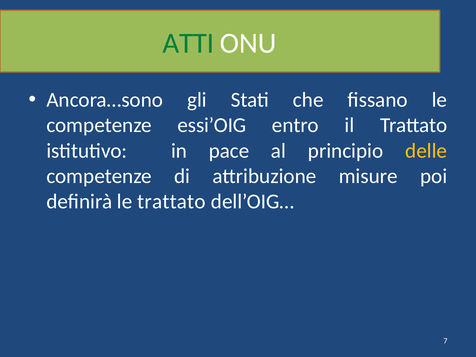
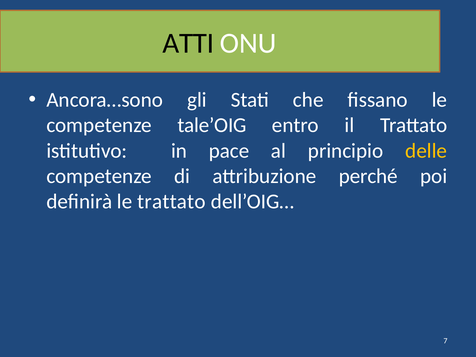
ATTI colour: green -> black (188, 43)
essi’OIG: essi’OIG -> tale’OIG (212, 125)
misure: misure -> perché (368, 176)
